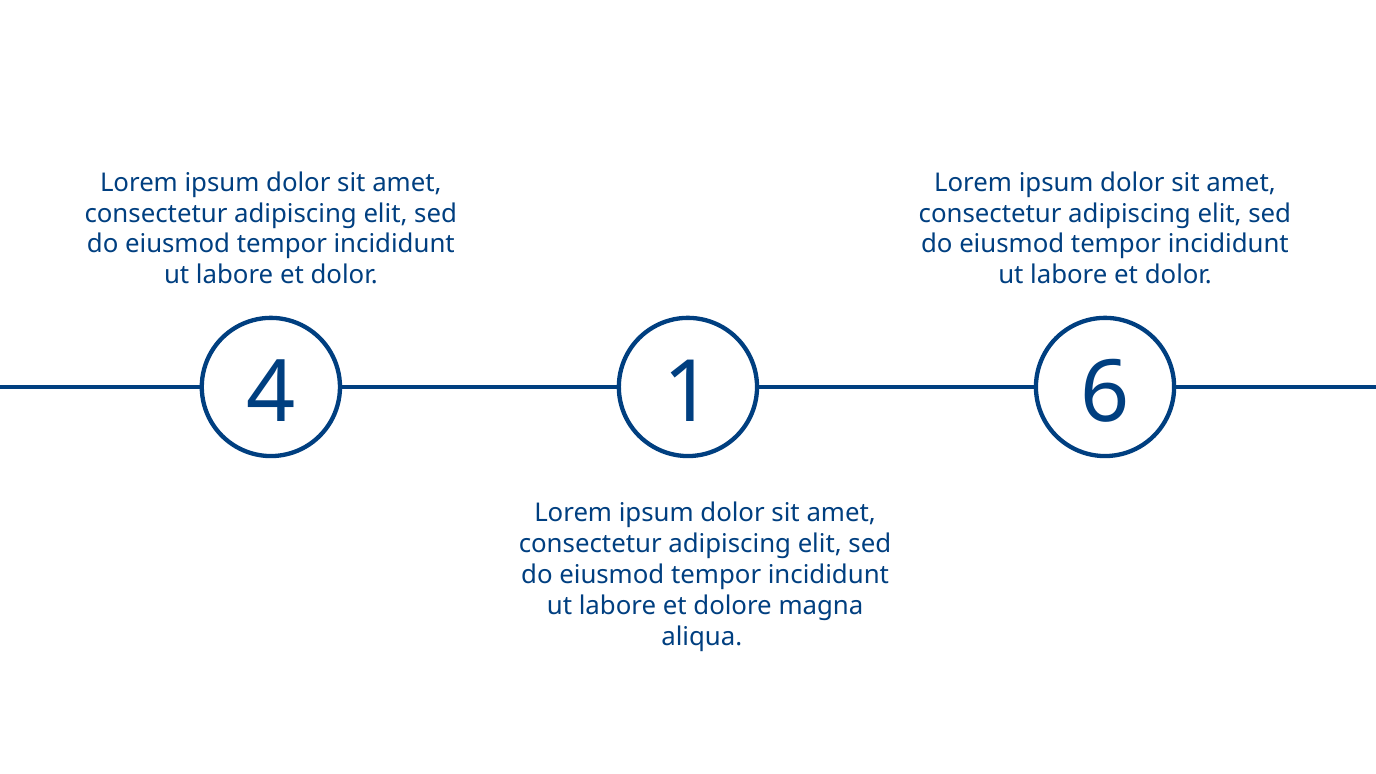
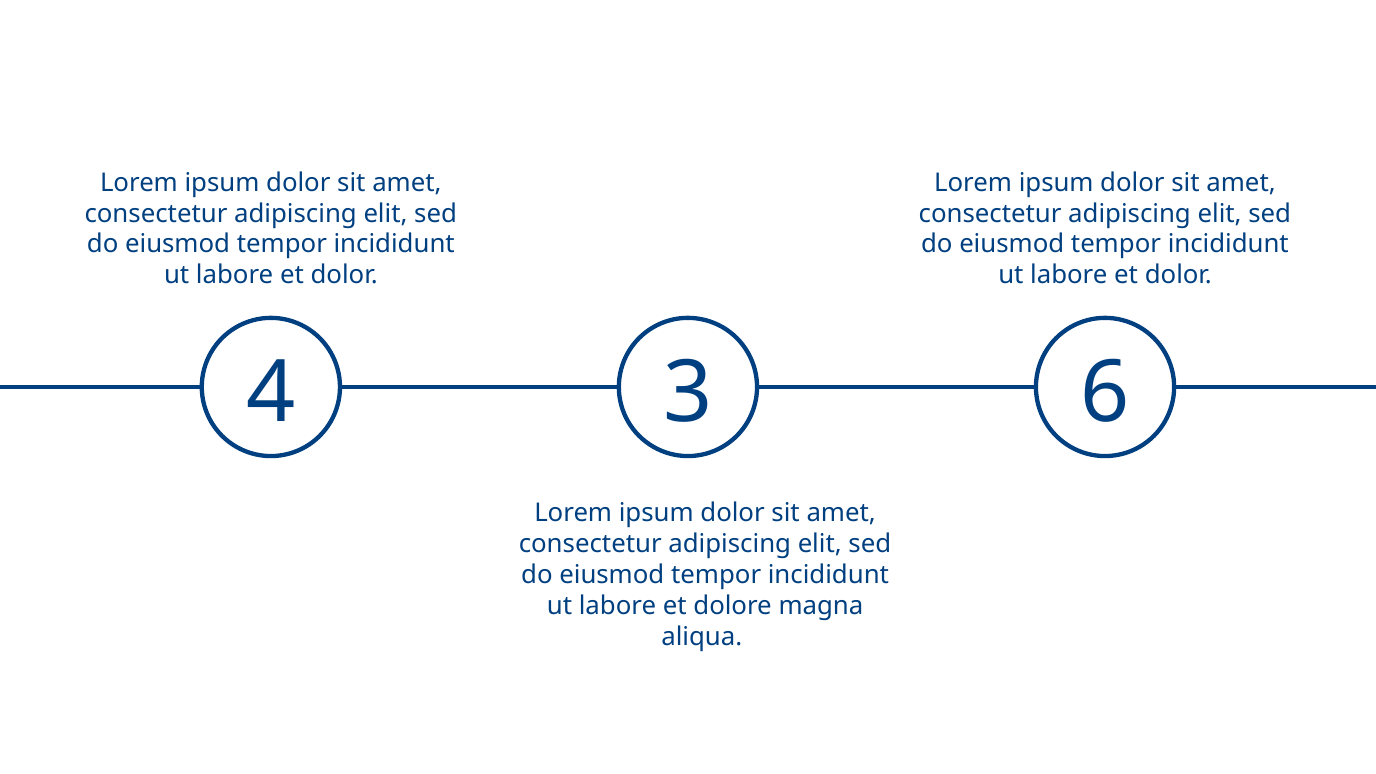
1: 1 -> 3 (688, 393)
